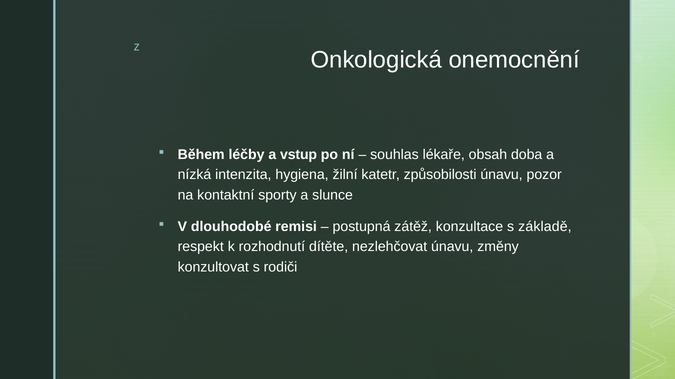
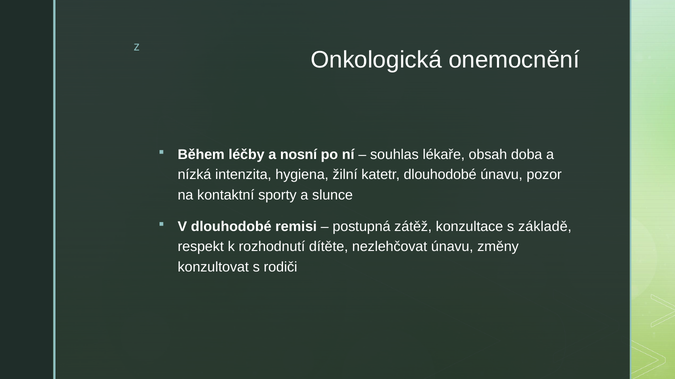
vstup: vstup -> nosní (299, 155)
katetr způsobilosti: způsobilosti -> dlouhodobé (440, 175)
